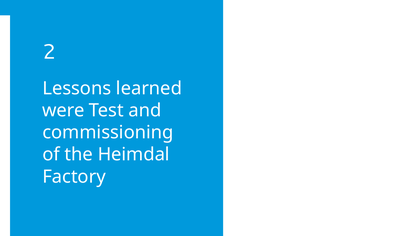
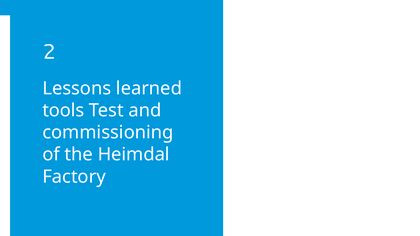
were: were -> tools (63, 111)
